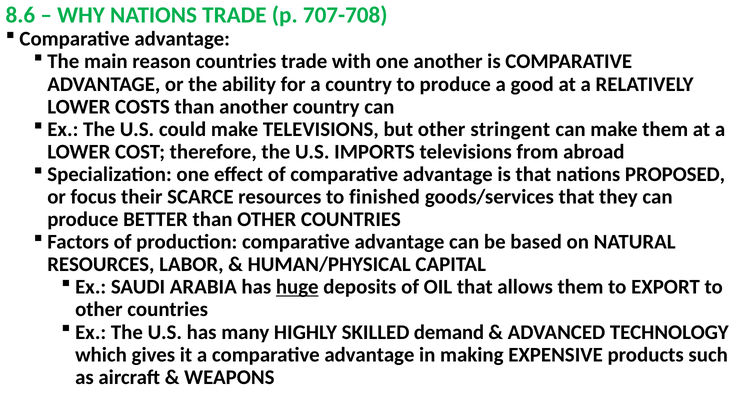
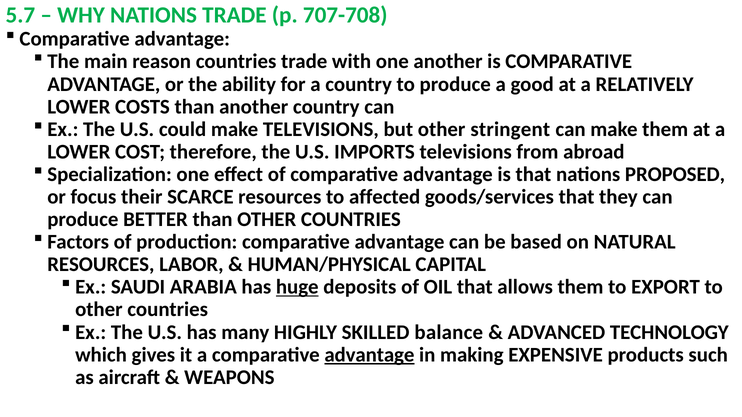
8.6: 8.6 -> 5.7 (20, 15)
finished: finished -> affected (385, 197)
demand: demand -> balance (449, 332)
advantage underline: none -> present (369, 355)
